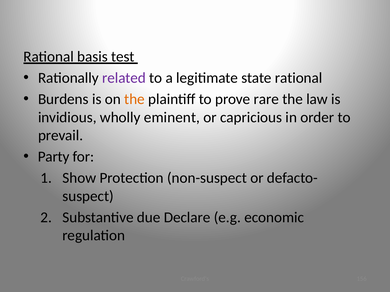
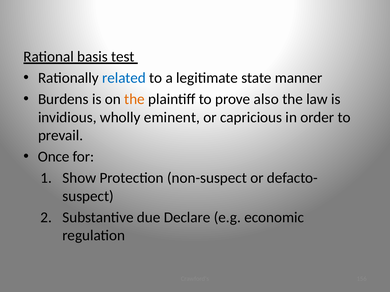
related colour: purple -> blue (124, 78)
state rational: rational -> manner (299, 78)
rare: rare -> also (266, 99)
Party: Party -> Once (54, 157)
